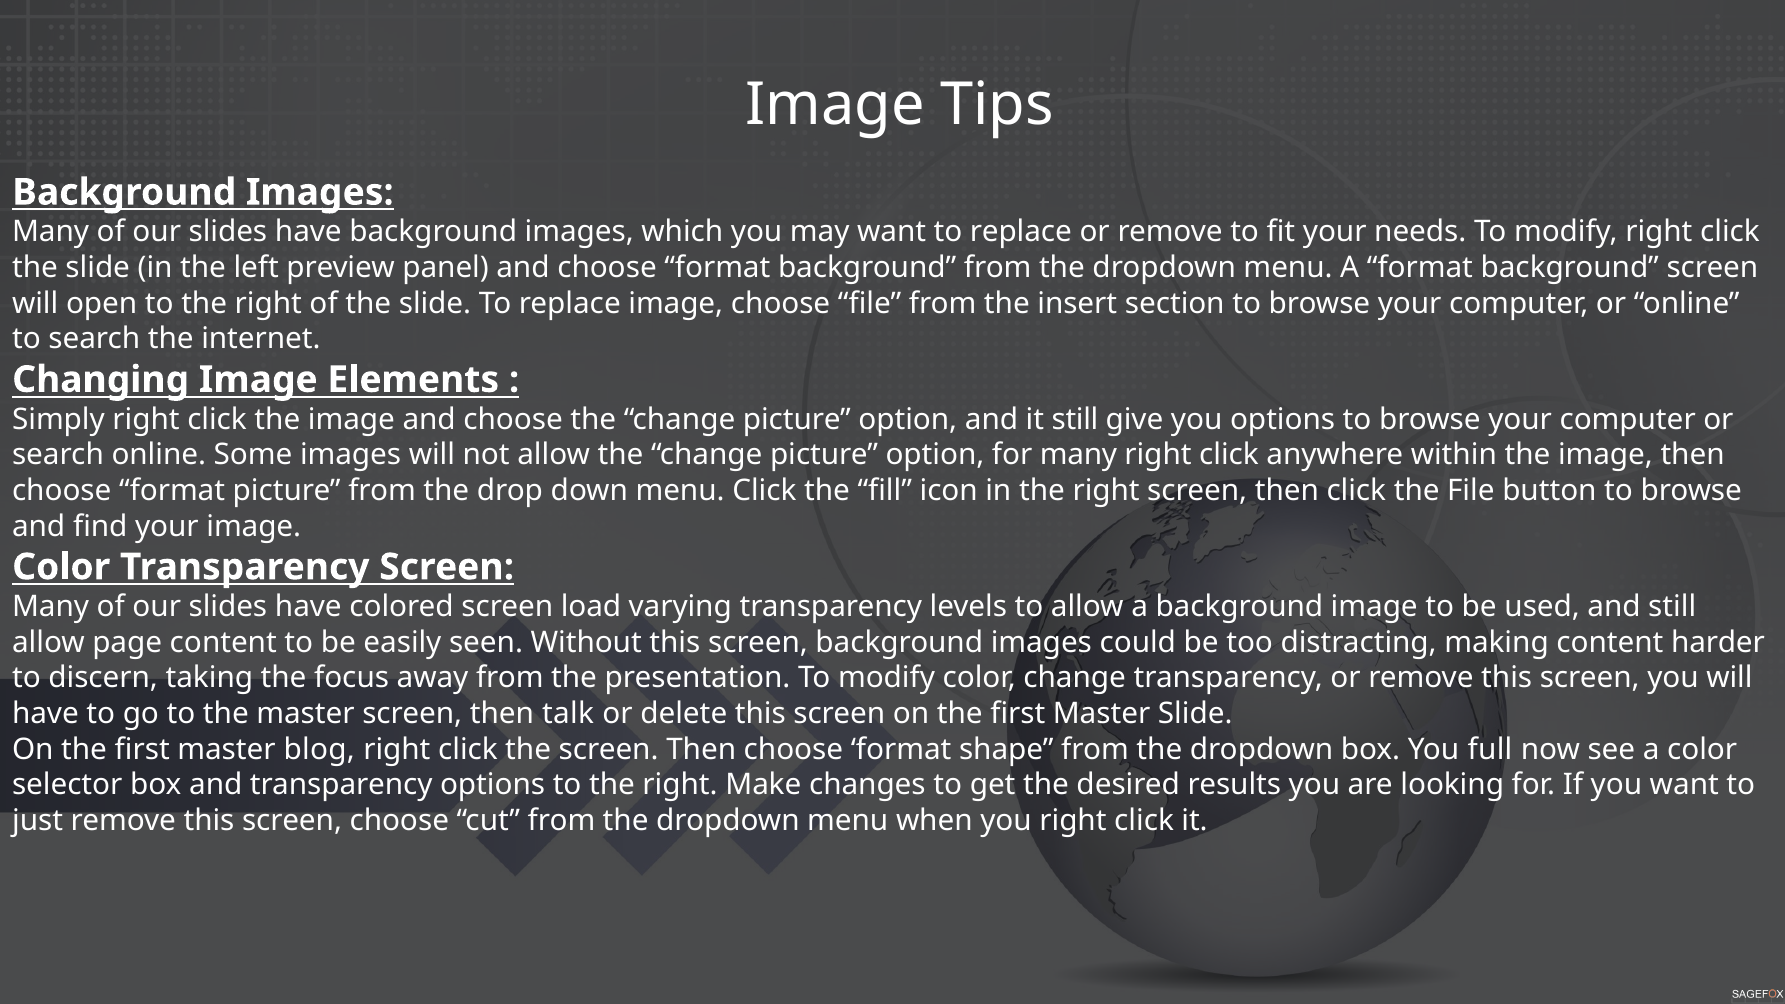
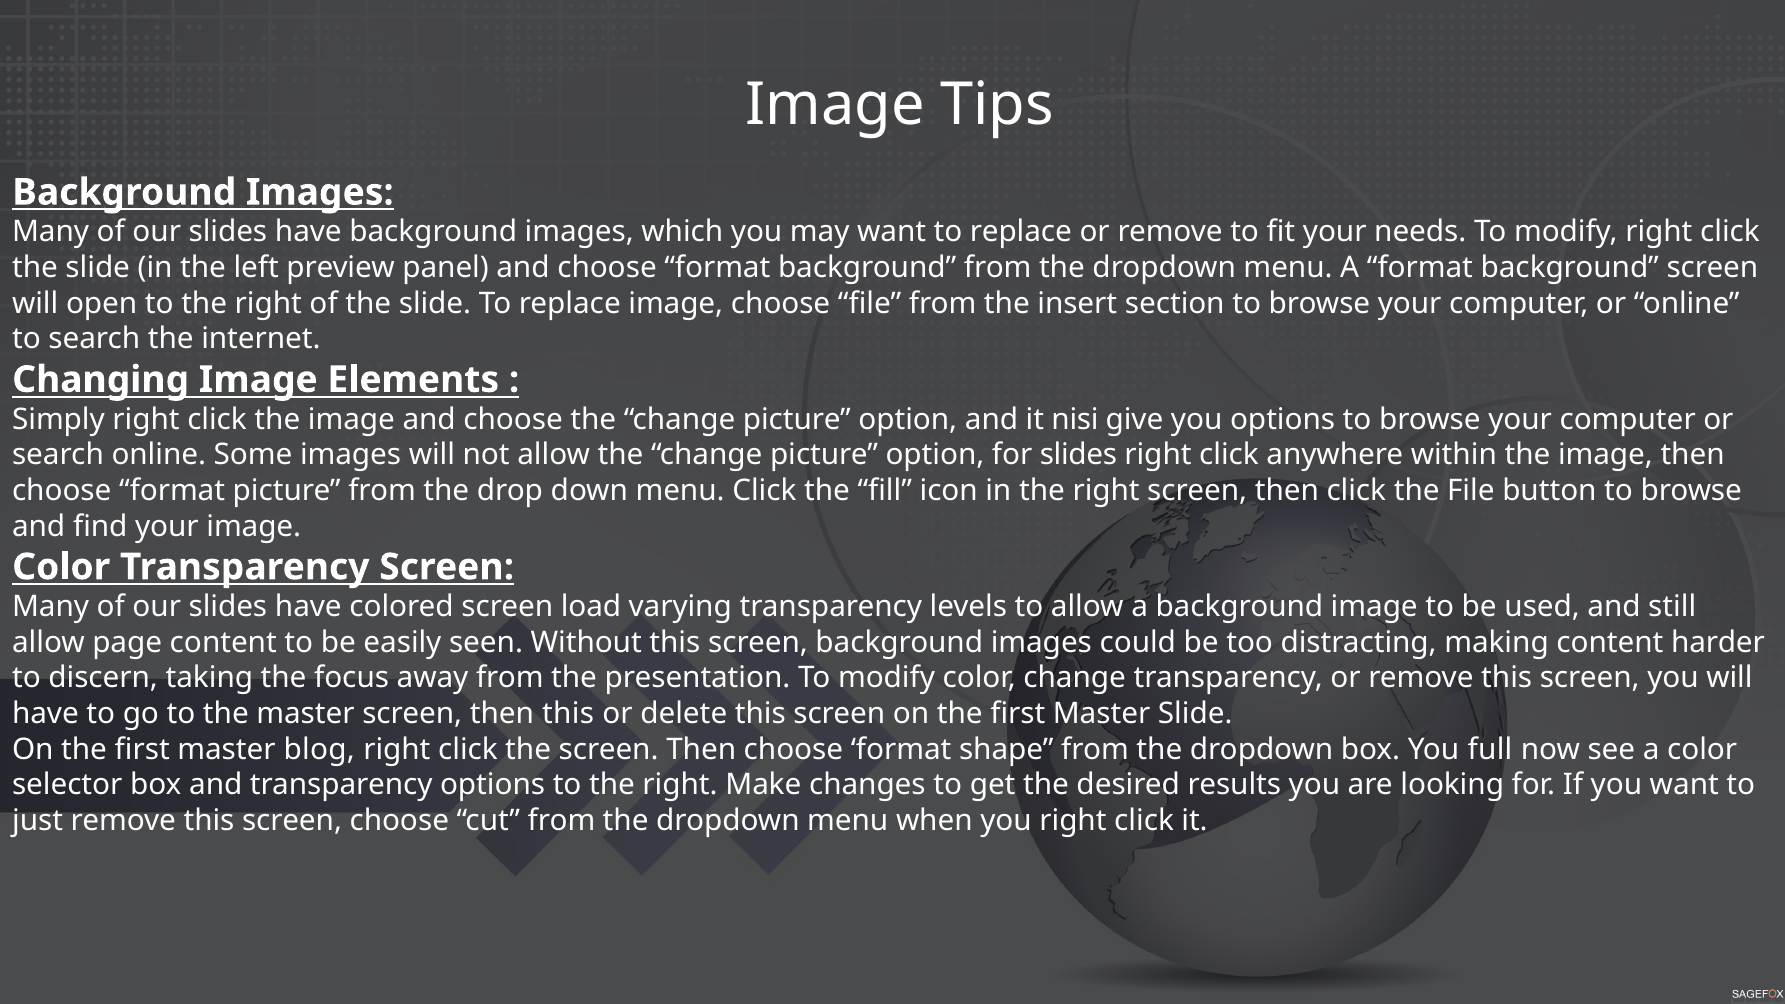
it still: still -> nisi (1075, 419)
for many: many -> slides (1078, 455)
then talk: talk -> this (568, 714)
